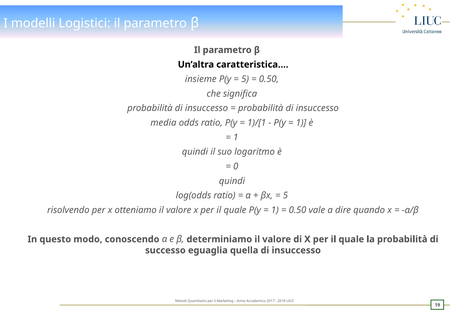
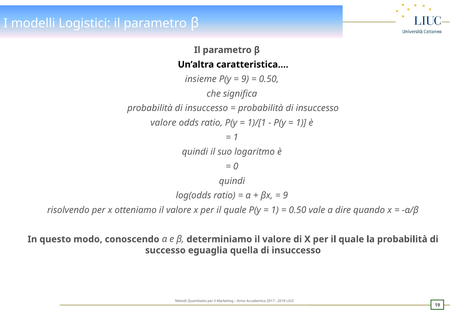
5: 5 -> 9 (245, 79)
media: media -> valore (163, 123)
5: 5 -> 9 (285, 195)
